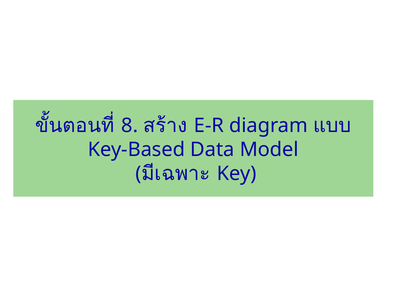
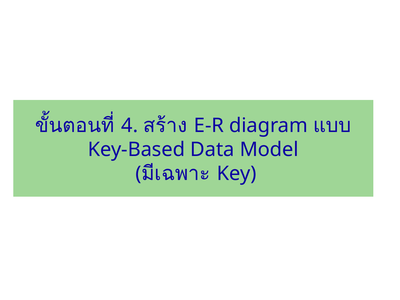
8: 8 -> 4 (130, 126)
